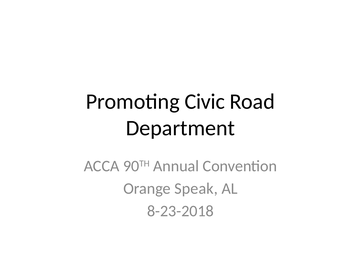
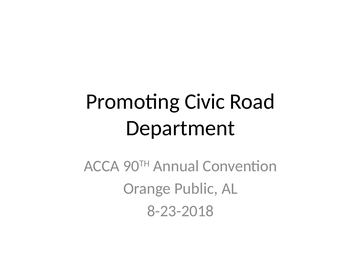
Speak: Speak -> Public (196, 188)
